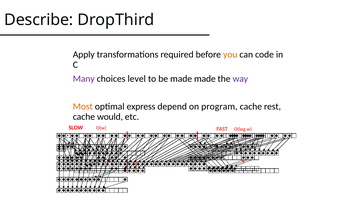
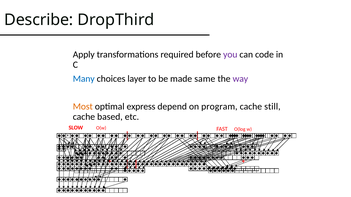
you colour: orange -> purple (230, 55)
Many colour: purple -> blue (84, 79)
level: level -> layer (137, 79)
made made: made -> same (205, 79)
rest: rest -> still (272, 107)
would: would -> based (110, 117)
